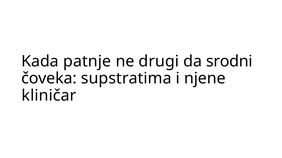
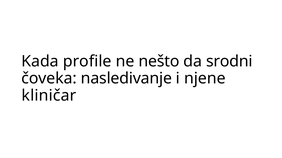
patnje: patnje -> profile (87, 62)
drugi: drugi -> nešto (159, 62)
supstratima: supstratima -> nasledivanje (126, 79)
